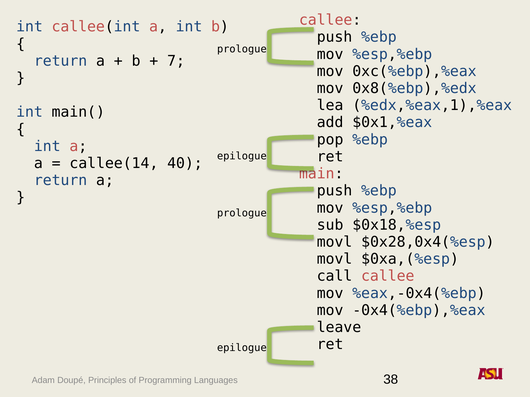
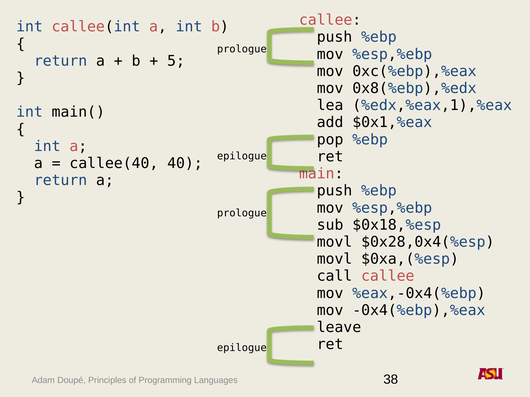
7: 7 -> 5 (176, 61)
callee(14: callee(14 -> callee(40 (114, 163)
